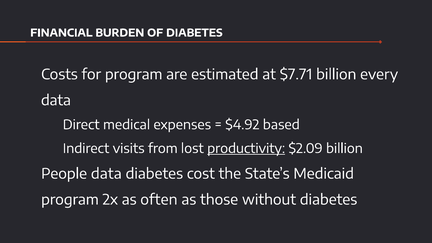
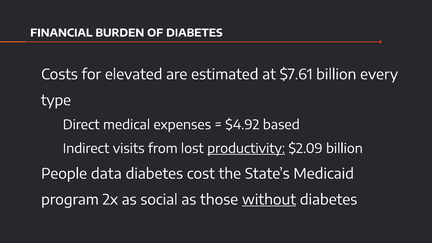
for program: program -> elevated (134, 75)
$7.71: $7.71 -> $7.61 (296, 75)
data: data -> type (56, 100)
often: often -> social (159, 200)
without underline: none -> present (269, 200)
